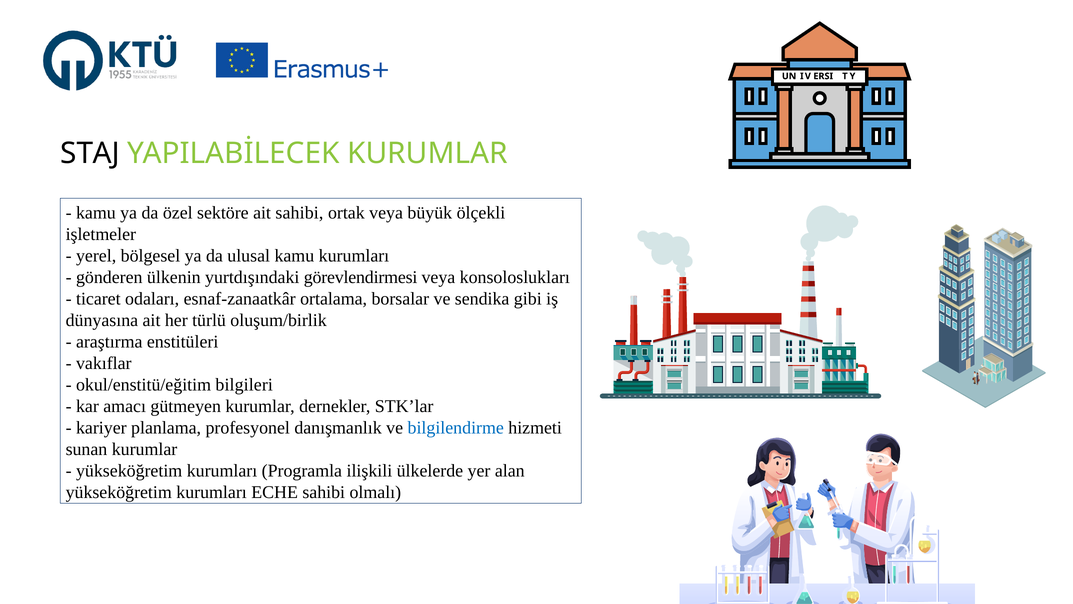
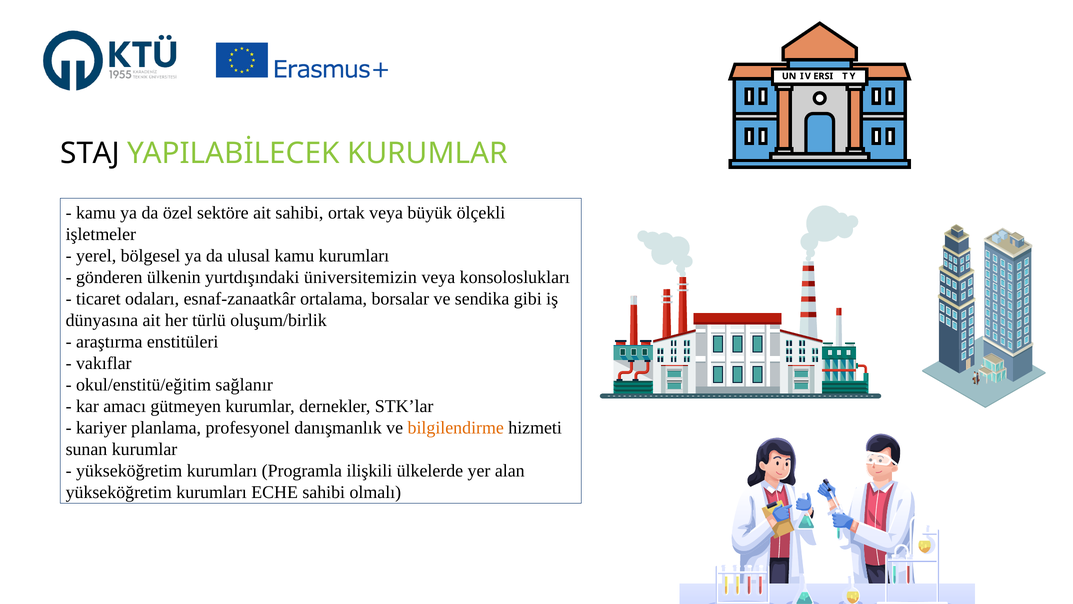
görevlendirmesi: görevlendirmesi -> üniversitemizin (360, 277)
bilgileri: bilgileri -> sağlanır (244, 385)
bilgilendirme colour: blue -> orange (456, 427)
